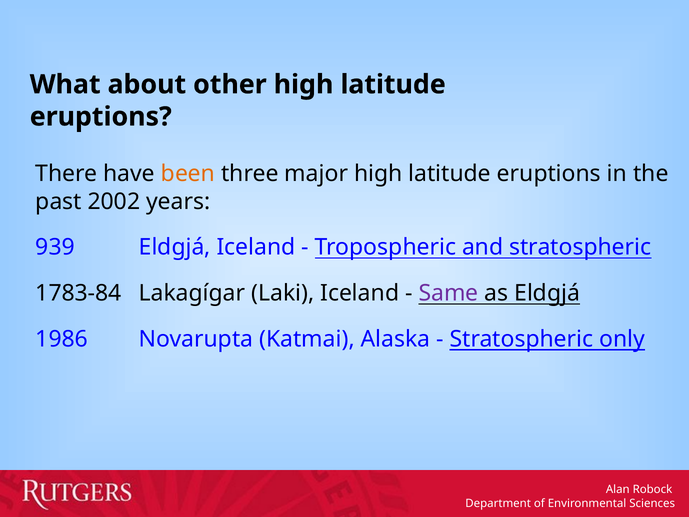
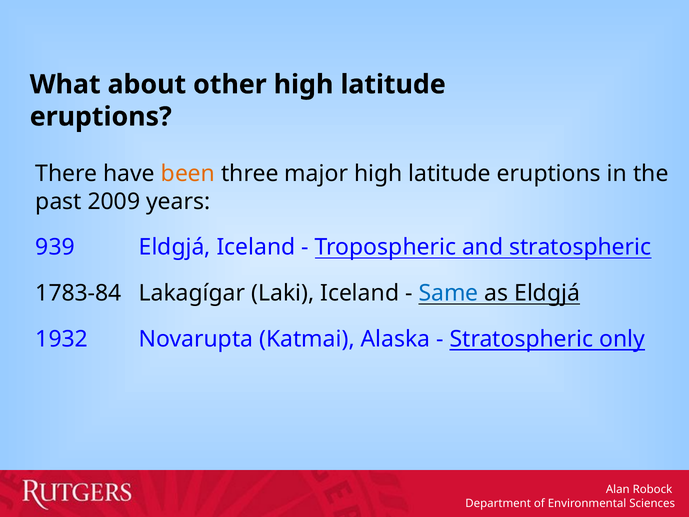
2002: 2002 -> 2009 (114, 201)
Same colour: purple -> blue (448, 293)
1986: 1986 -> 1932 (62, 339)
